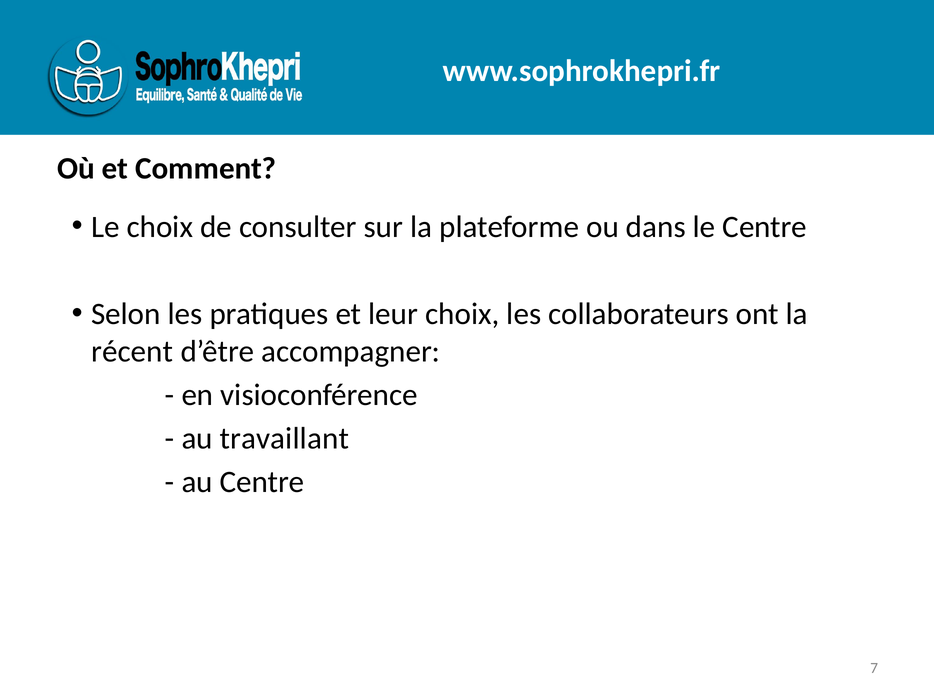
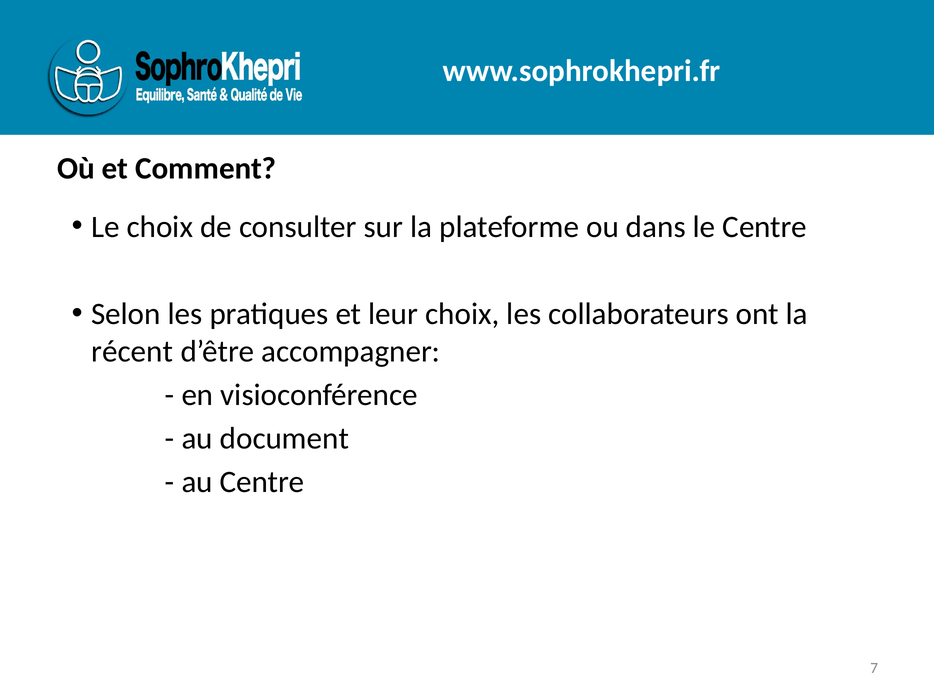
travaillant: travaillant -> document (284, 439)
